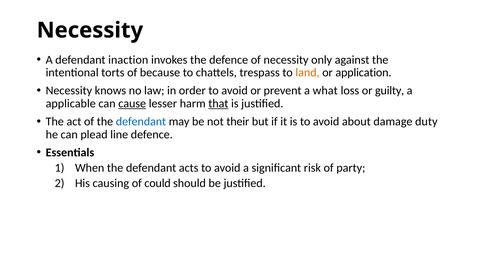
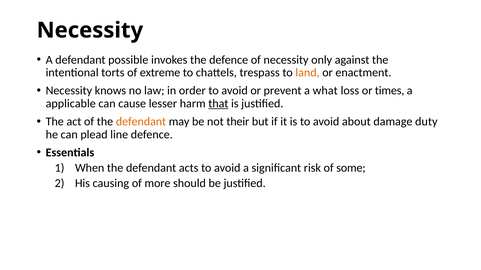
inaction: inaction -> possible (128, 60)
because: because -> extreme (160, 73)
application: application -> enactment (363, 73)
guilty: guilty -> times (390, 91)
cause underline: present -> none (132, 104)
defendant colour: blue -> orange (141, 122)
party: party -> some (351, 168)
could: could -> more (158, 184)
